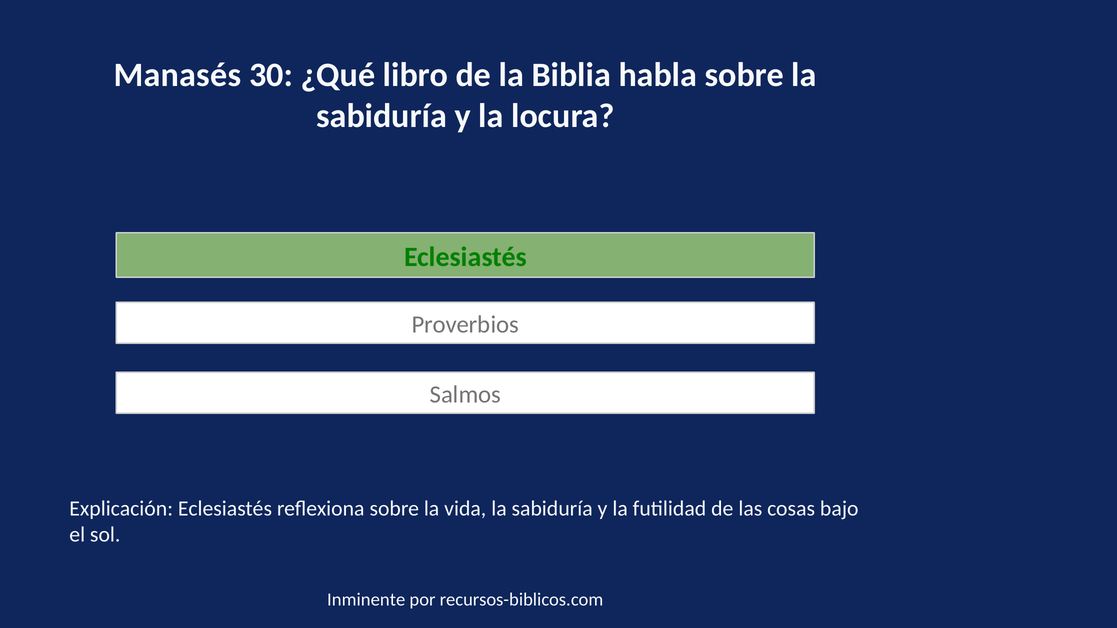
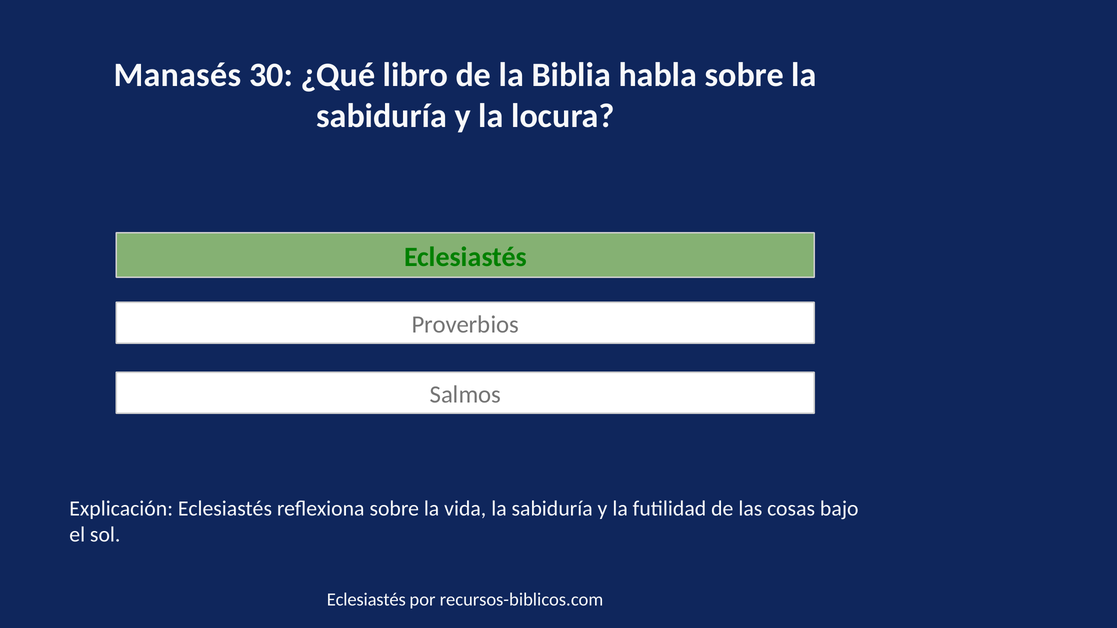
Inminente: Inminente -> Eclesiastés (366, 600)
